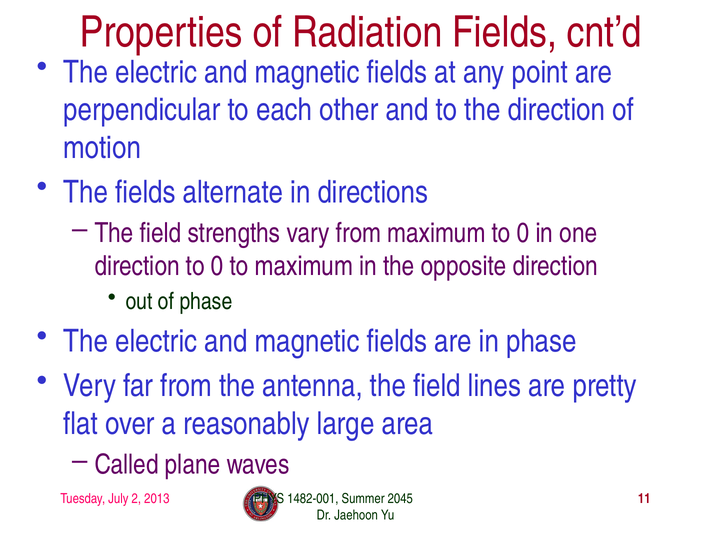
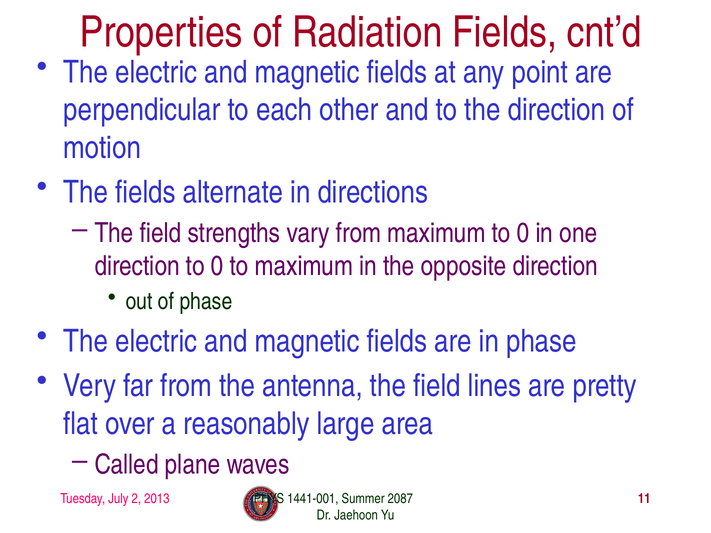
1482-001: 1482-001 -> 1441-001 (313, 499)
2045: 2045 -> 2087 (400, 499)
